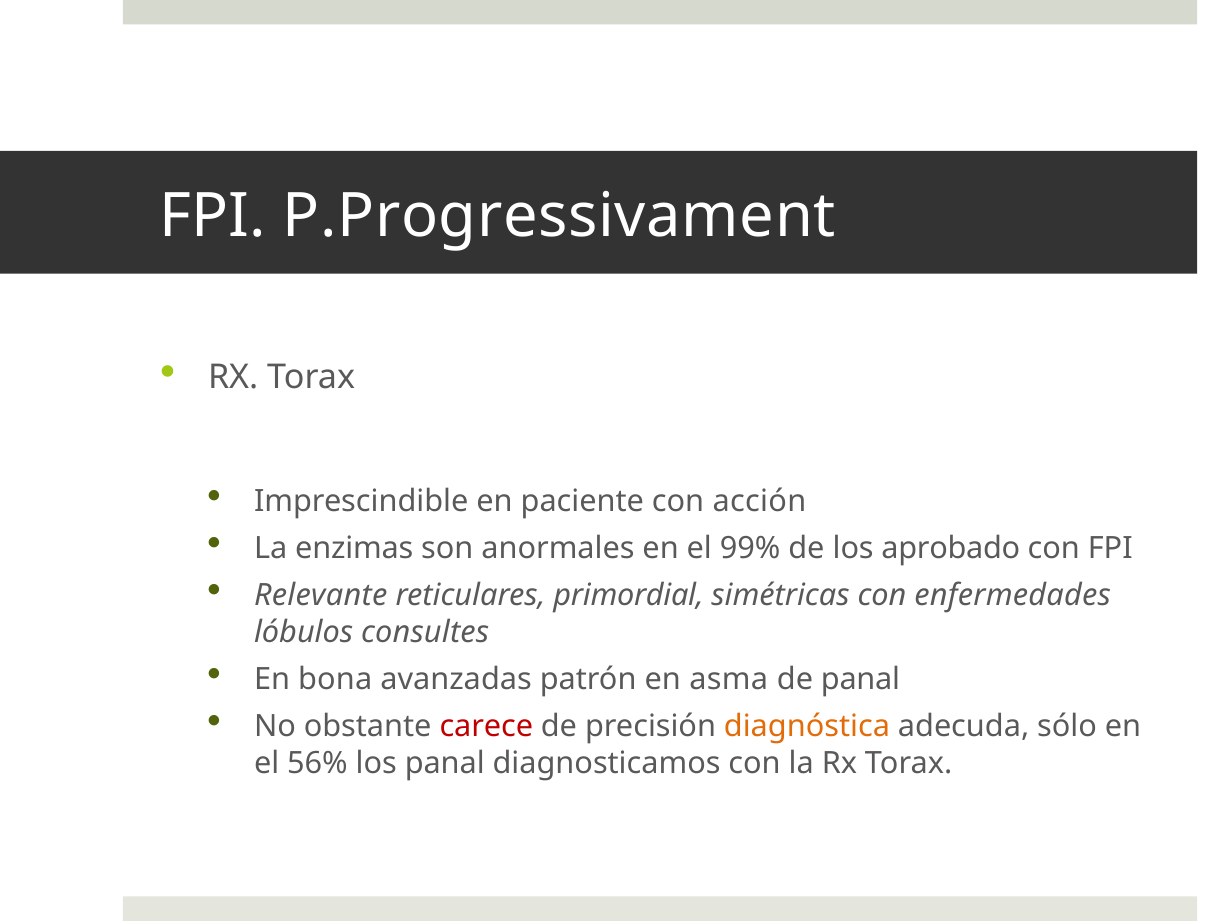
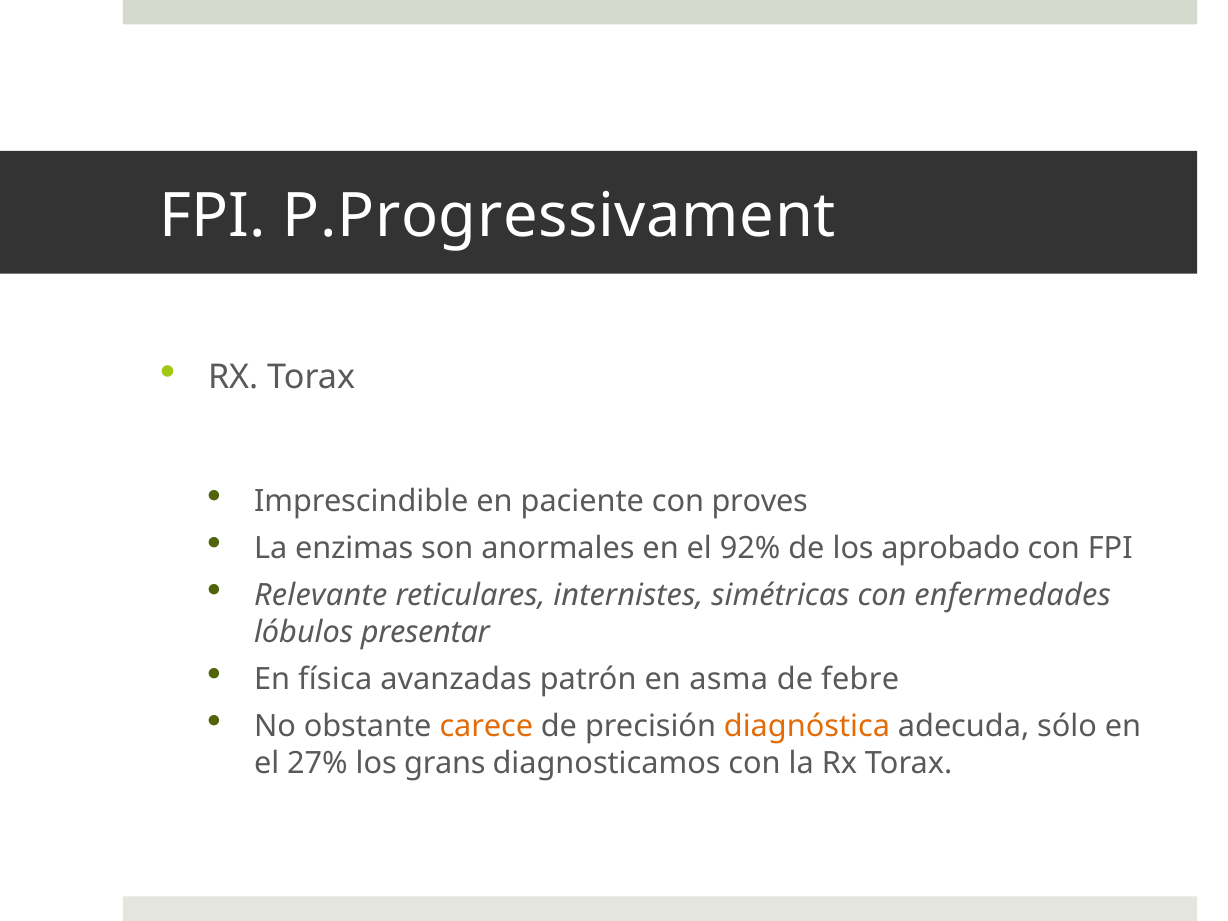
acción: acción -> proves (760, 502)
99%: 99% -> 92% (750, 549)
primordial: primordial -> internistes (628, 596)
consultes: consultes -> presentar (425, 633)
bona: bona -> física (335, 680)
de panal: panal -> febre (860, 680)
carece colour: red -> orange (486, 727)
56%: 56% -> 27% (317, 764)
los panal: panal -> grans (445, 764)
